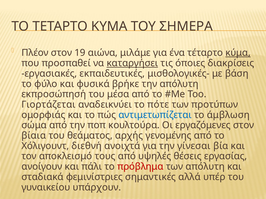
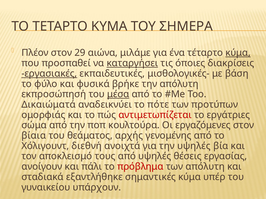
19: 19 -> 29 (80, 53)
εργασιακές underline: none -> present (49, 74)
μέσα underline: none -> present (118, 94)
Γιορτάζεται: Γιορτάζεται -> Δικαιώματά (49, 105)
αντιμετωπίζεται colour: blue -> red (155, 115)
άμβλωση: άμβλωση -> εργάτριες (228, 115)
την γίνεσαι: γίνεσαι -> υψηλές (194, 146)
φεμινίστριες: φεμινίστριες -> εξαντλήθηκε (94, 177)
σημαντικές αλλά: αλλά -> κύμα (190, 177)
